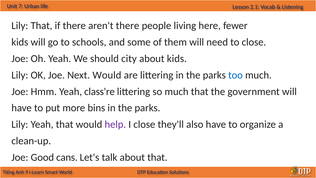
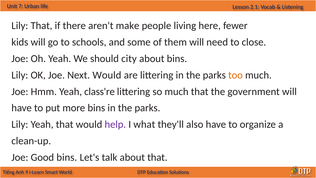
aren't there: there -> make (128, 26)
about kids: kids -> bins (177, 59)
too colour: blue -> orange (235, 75)
I close: close -> what (144, 124)
Good cans: cans -> bins (67, 157)
